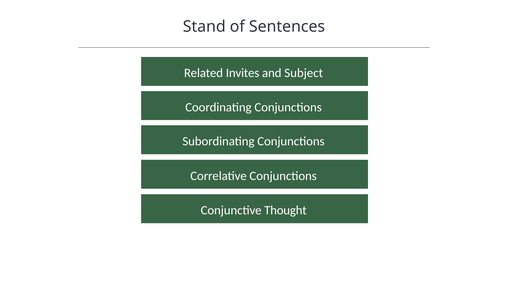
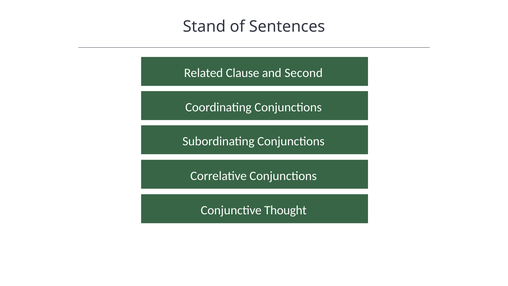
Invites: Invites -> Clause (243, 73)
Subject: Subject -> Second (304, 73)
